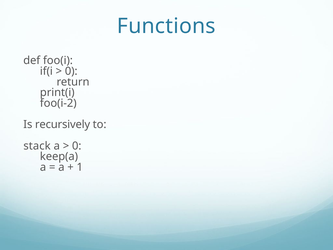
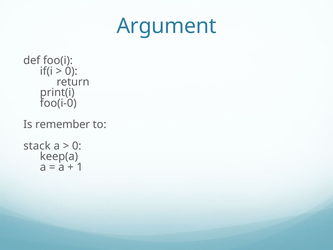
Functions: Functions -> Argument (167, 26)
foo(i-2: foo(i-2 -> foo(i-0 (58, 103)
recursively: recursively -> remember (63, 124)
